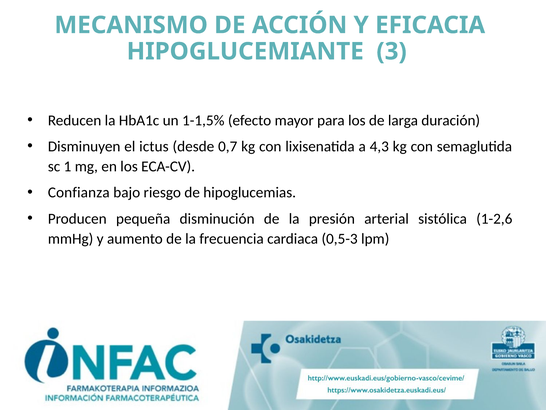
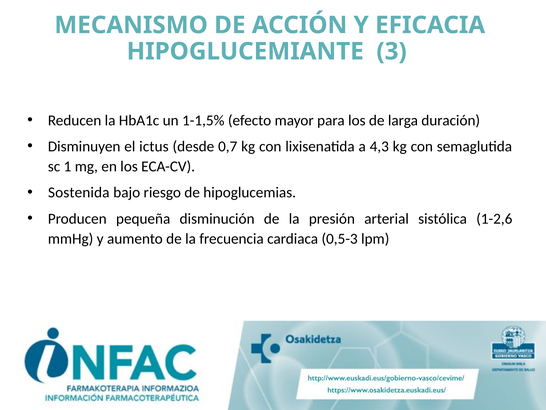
Confianza: Confianza -> Sostenida (79, 192)
